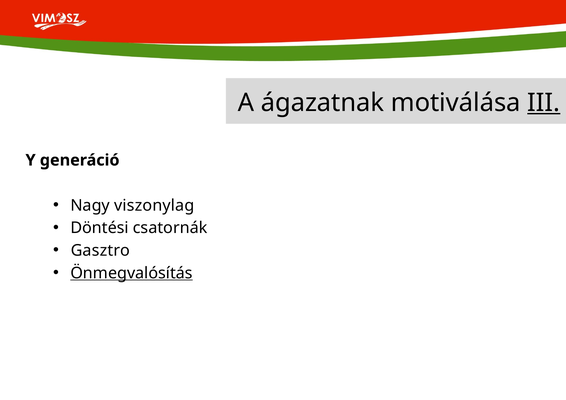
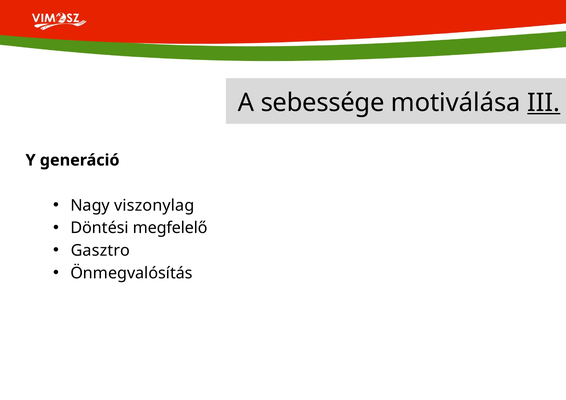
ágazatnak: ágazatnak -> sebessége (323, 103)
csatornák: csatornák -> megfelelő (170, 228)
Önmegvalósítás underline: present -> none (132, 273)
